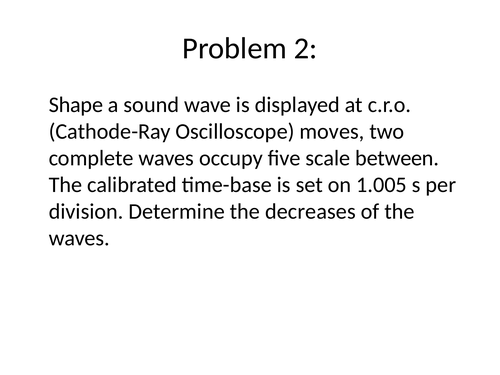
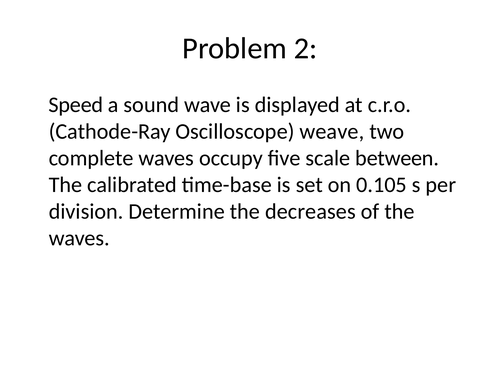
Shape: Shape -> Speed (76, 105)
moves: moves -> weave (332, 132)
1.005: 1.005 -> 0.105 (382, 185)
